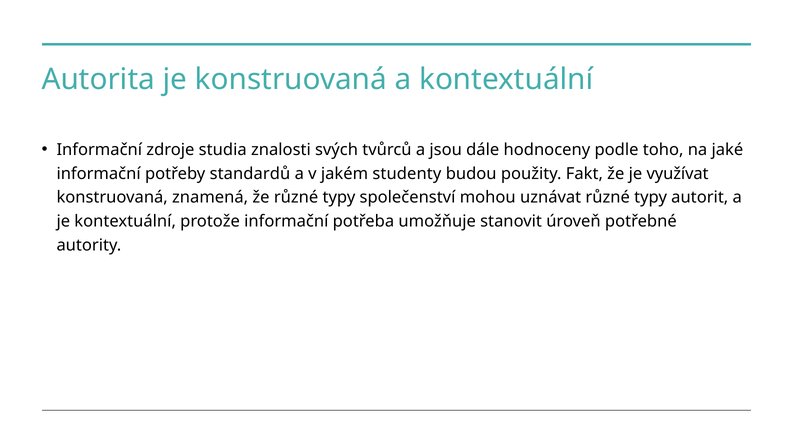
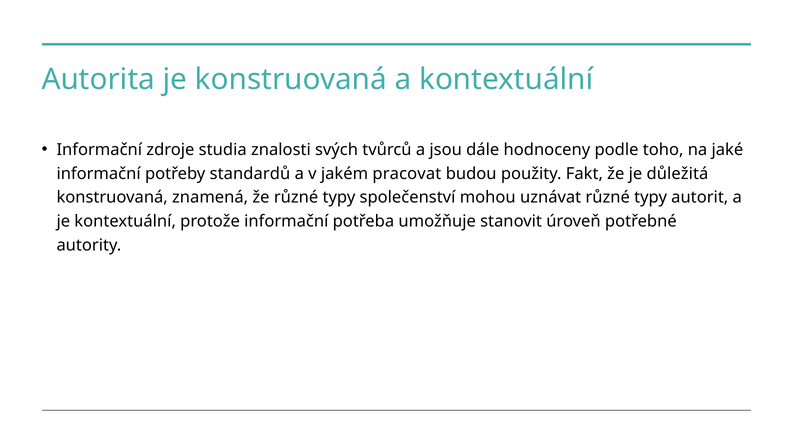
studenty: studenty -> pracovat (407, 174)
využívat: využívat -> důležitá (677, 174)
